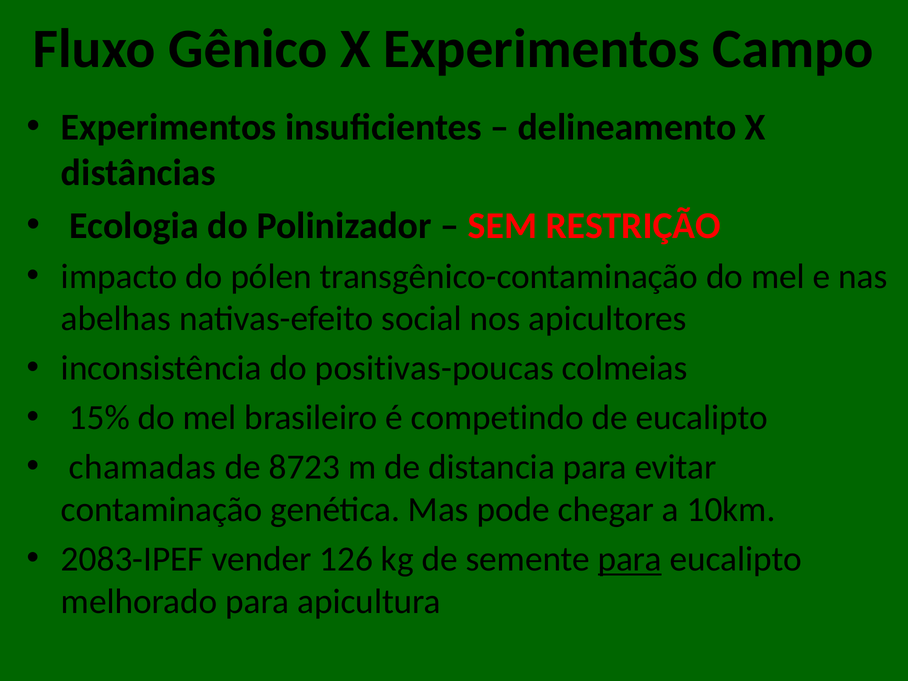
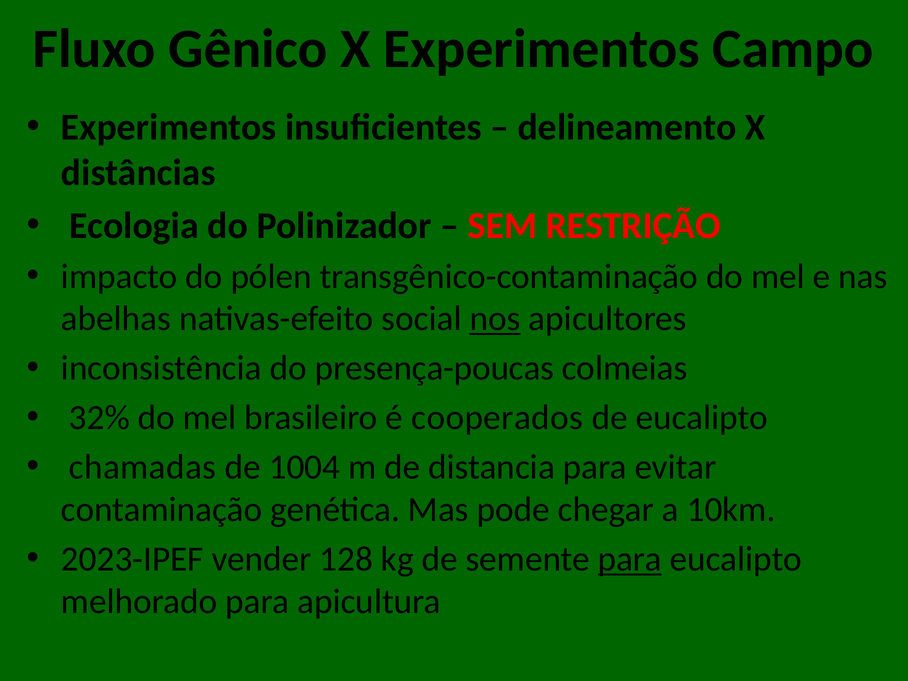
nos underline: none -> present (495, 319)
positivas-poucas: positivas-poucas -> presença-poucas (435, 368)
15%: 15% -> 32% (99, 418)
competindo: competindo -> cooperados (497, 418)
8723: 8723 -> 1004 (304, 467)
2083-IPEF: 2083-IPEF -> 2023-IPEF (132, 559)
126: 126 -> 128 (346, 559)
